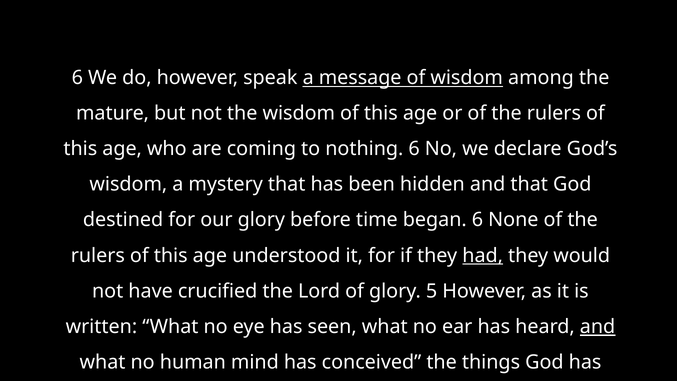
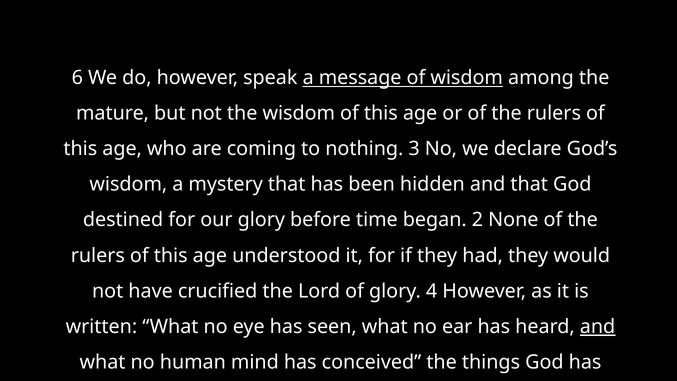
nothing 6: 6 -> 3 (414, 149)
began 6: 6 -> 2 (477, 220)
had underline: present -> none (483, 255)
5: 5 -> 4 (432, 291)
